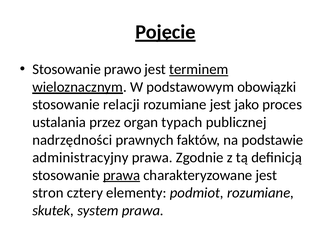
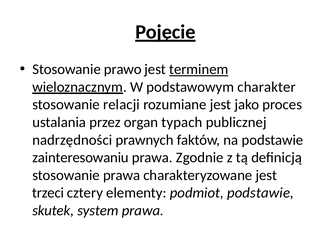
obowiązki: obowiązki -> charakter (267, 87)
administracyjny: administracyjny -> zainteresowaniu (80, 158)
prawa underline: present -> none (122, 175)
stron: stron -> trzeci (48, 193)
podmiot rozumiane: rozumiane -> podstawie (260, 193)
